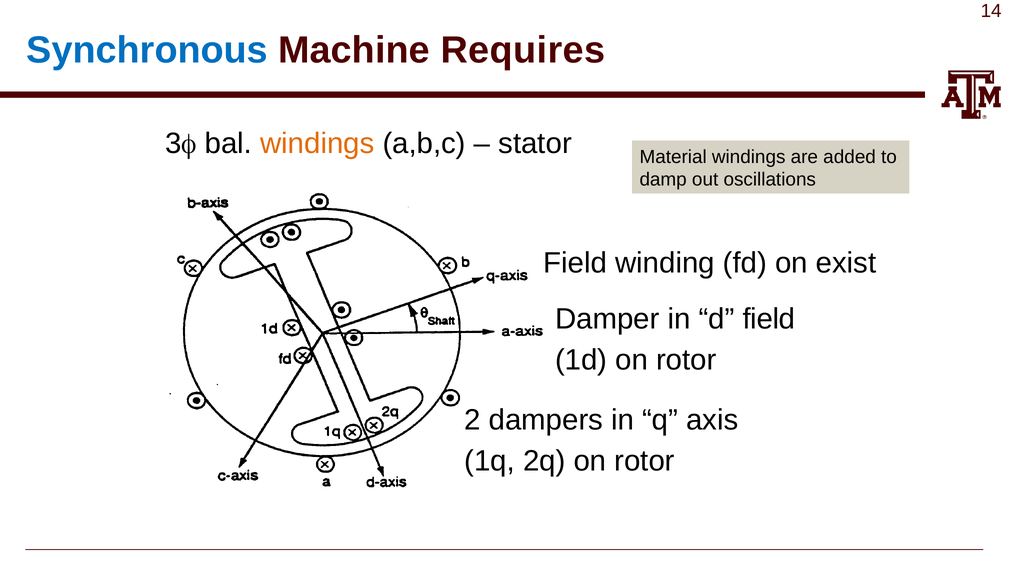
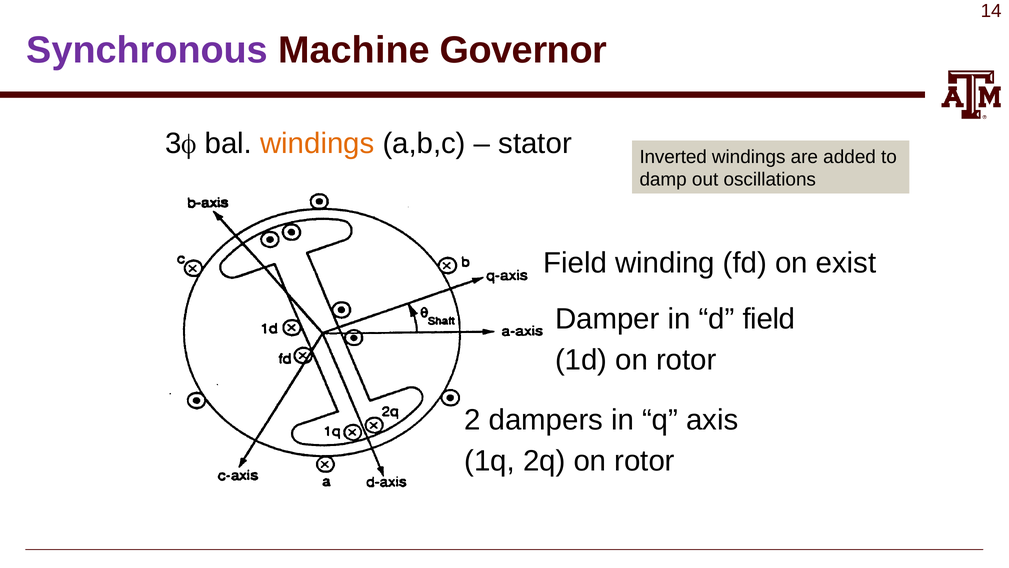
Synchronous colour: blue -> purple (147, 50)
Requires: Requires -> Governor (523, 50)
Material: Material -> Inverted (673, 157)
